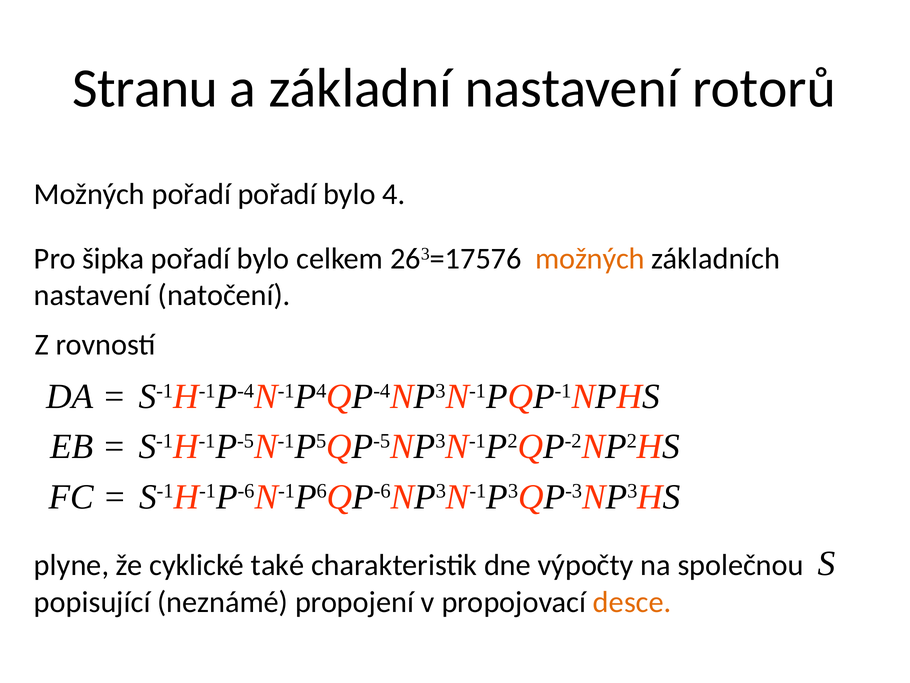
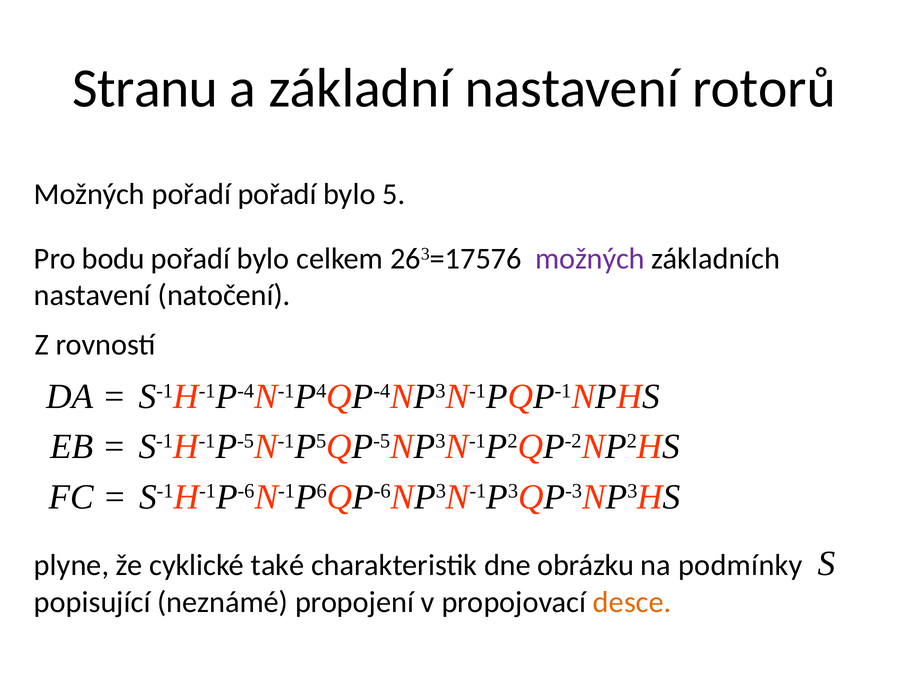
4: 4 -> 5 (394, 194)
šipka: šipka -> bodu (113, 259)
možných colour: orange -> purple (590, 259)
výpočty: výpočty -> obrázku (586, 565)
společnou: společnou -> podmínky (740, 565)
